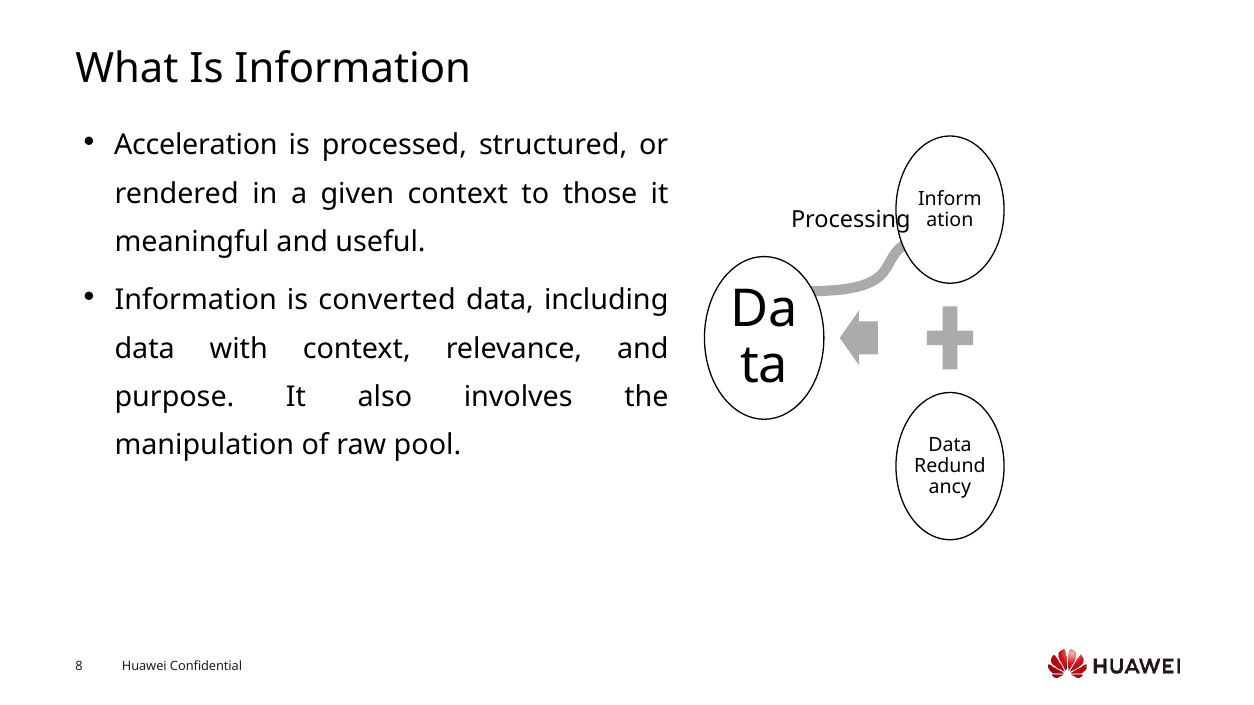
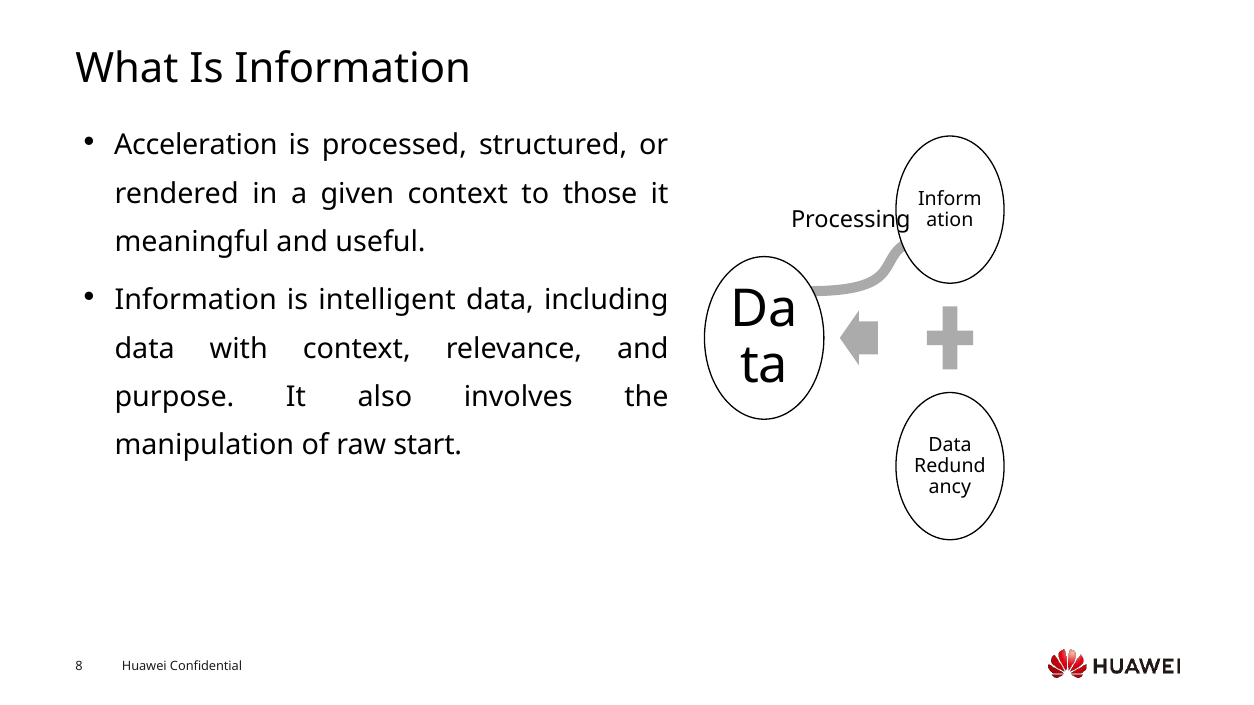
converted: converted -> intelligent (387, 300)
pool: pool -> start (428, 445)
